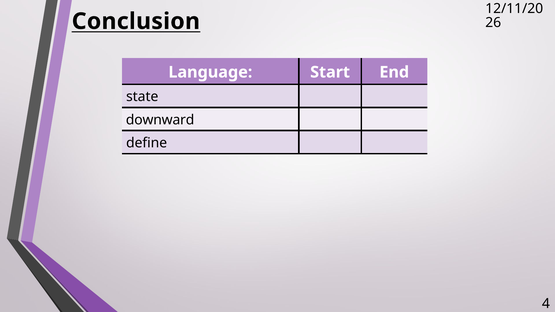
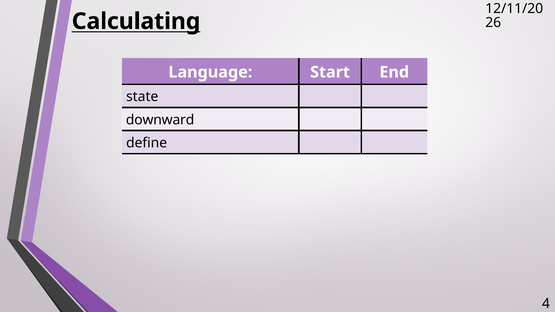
Conclusion: Conclusion -> Calculating (136, 21)
